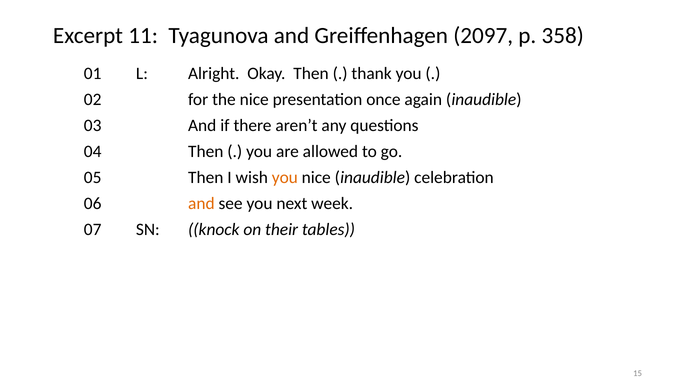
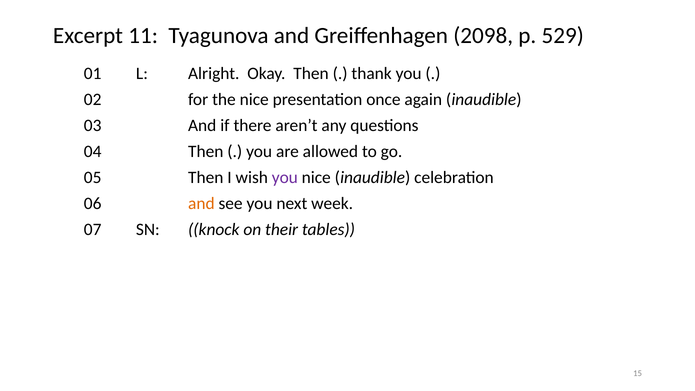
2097: 2097 -> 2098 (483, 36)
358: 358 -> 529 (563, 36)
you colour: orange -> purple (285, 177)
